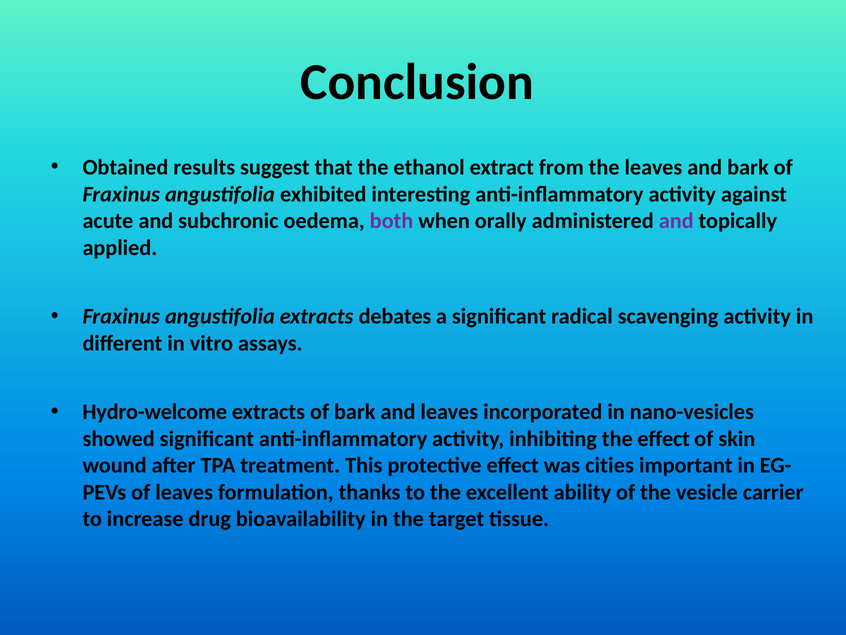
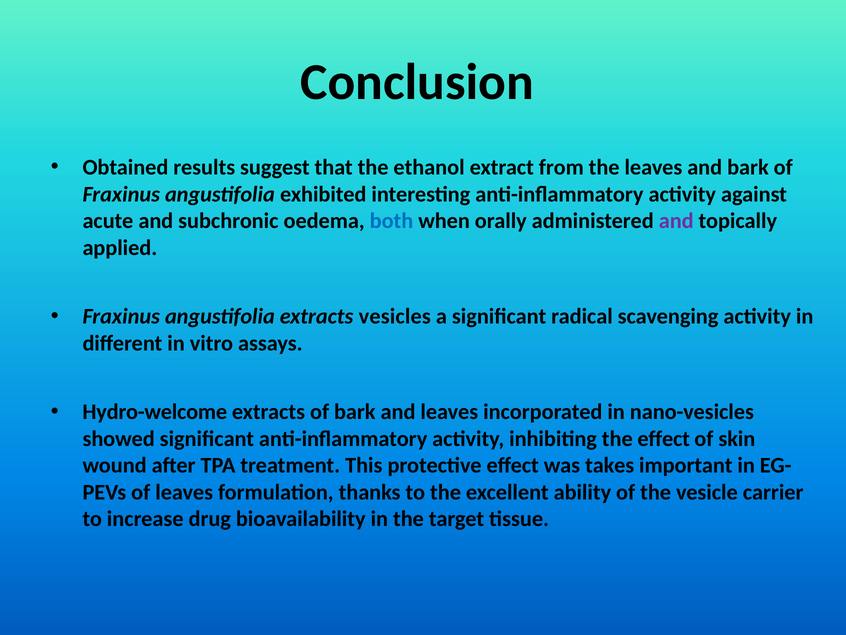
both colour: purple -> blue (391, 221)
debates: debates -> vesicles (395, 316)
cities: cities -> takes (610, 465)
